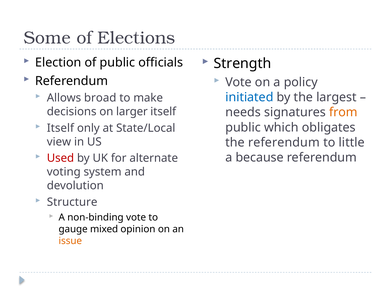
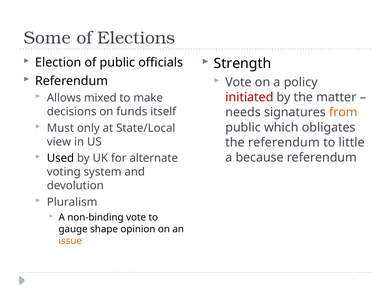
broad: broad -> mixed (100, 98)
initiated colour: blue -> red (249, 97)
largest: largest -> matter (336, 97)
larger: larger -> funds (132, 111)
Itself: Itself -> Must (60, 128)
Used colour: red -> black (60, 158)
Structure: Structure -> Pluralism (72, 202)
mixed: mixed -> shape (104, 229)
